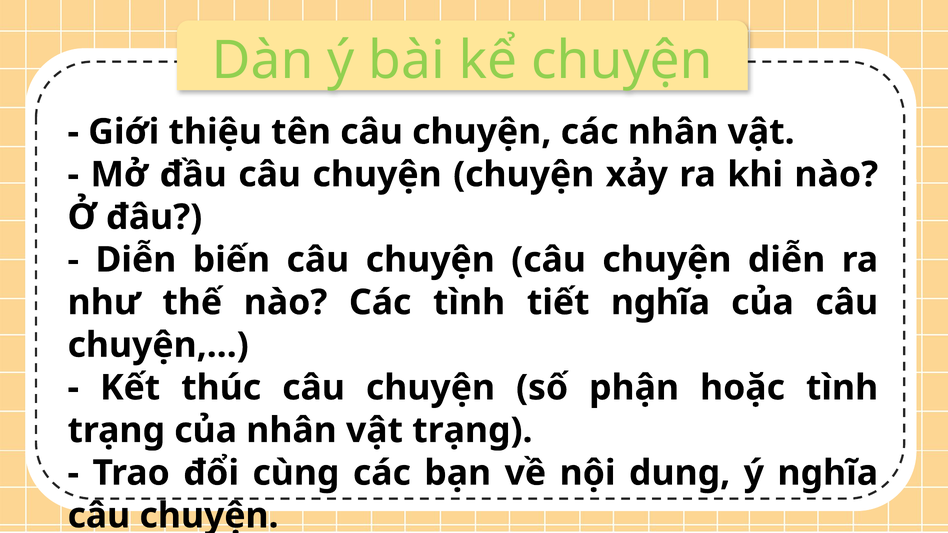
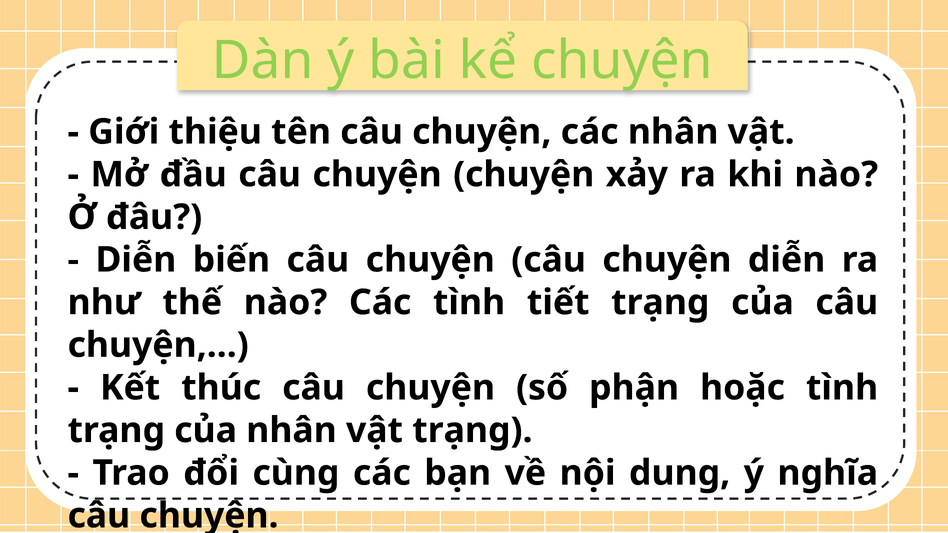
tiết nghĩa: nghĩa -> trạng (660, 303)
